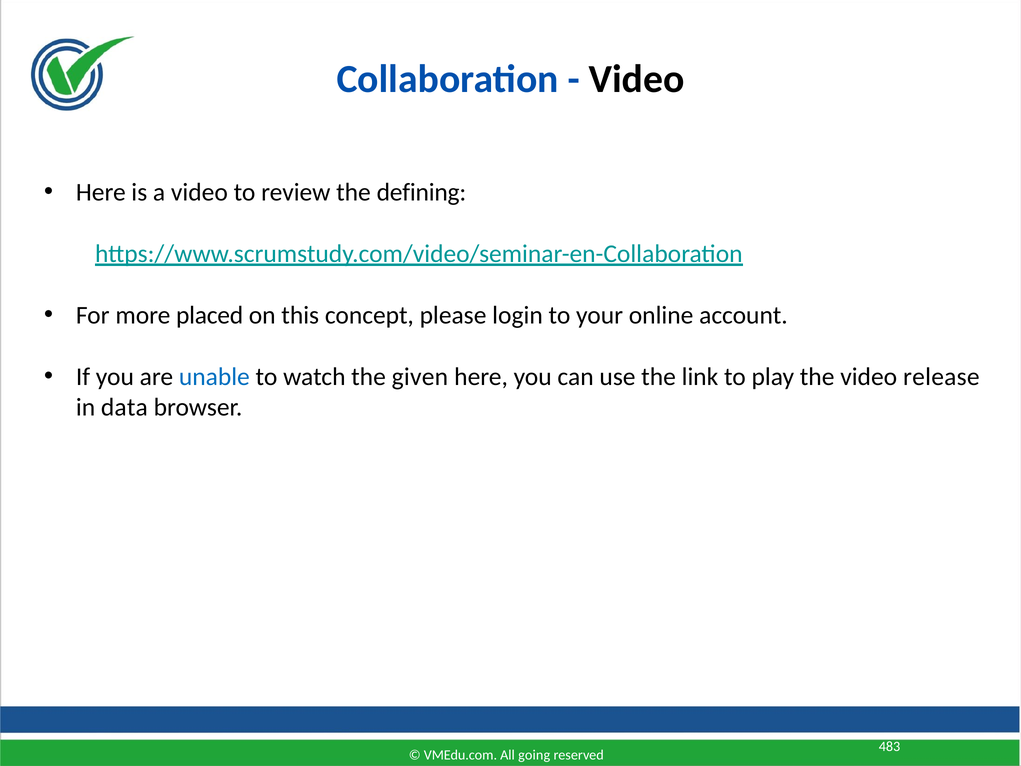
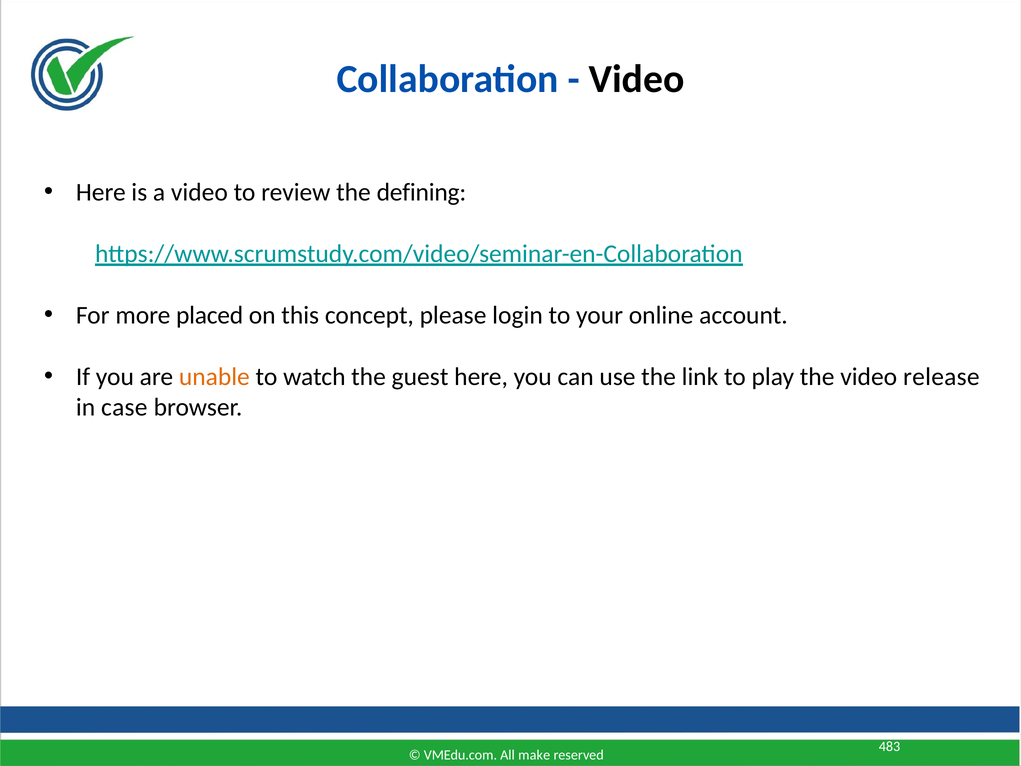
unable colour: blue -> orange (214, 377)
given: given -> guest (420, 377)
data: data -> case (124, 407)
going: going -> make (534, 755)
